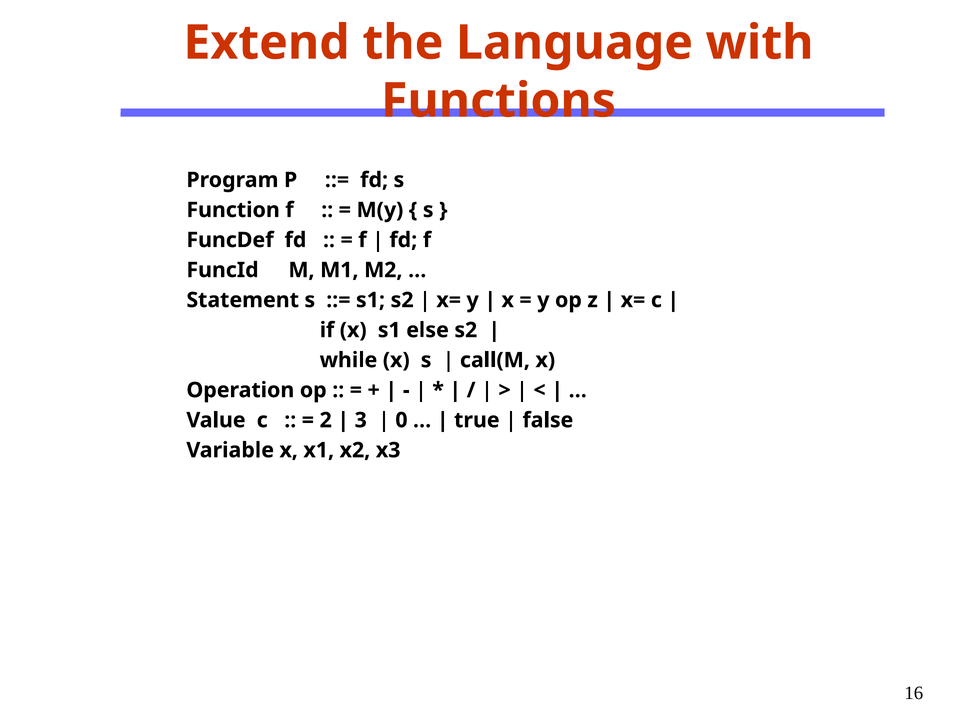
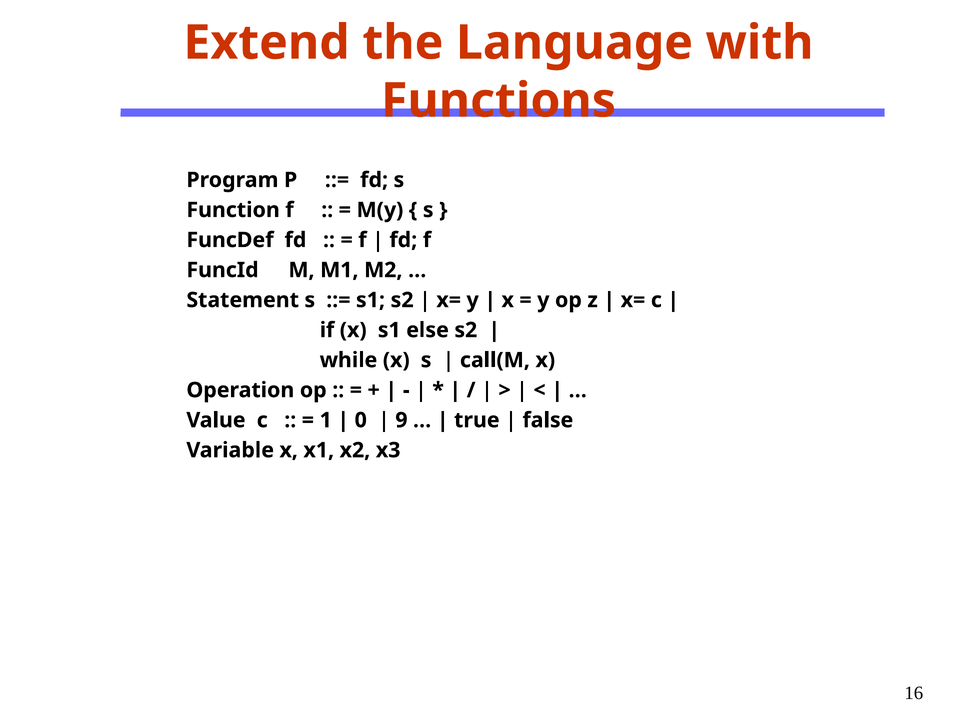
2: 2 -> 1 (326, 420)
3: 3 -> 0 (361, 420)
0: 0 -> 9 (401, 420)
